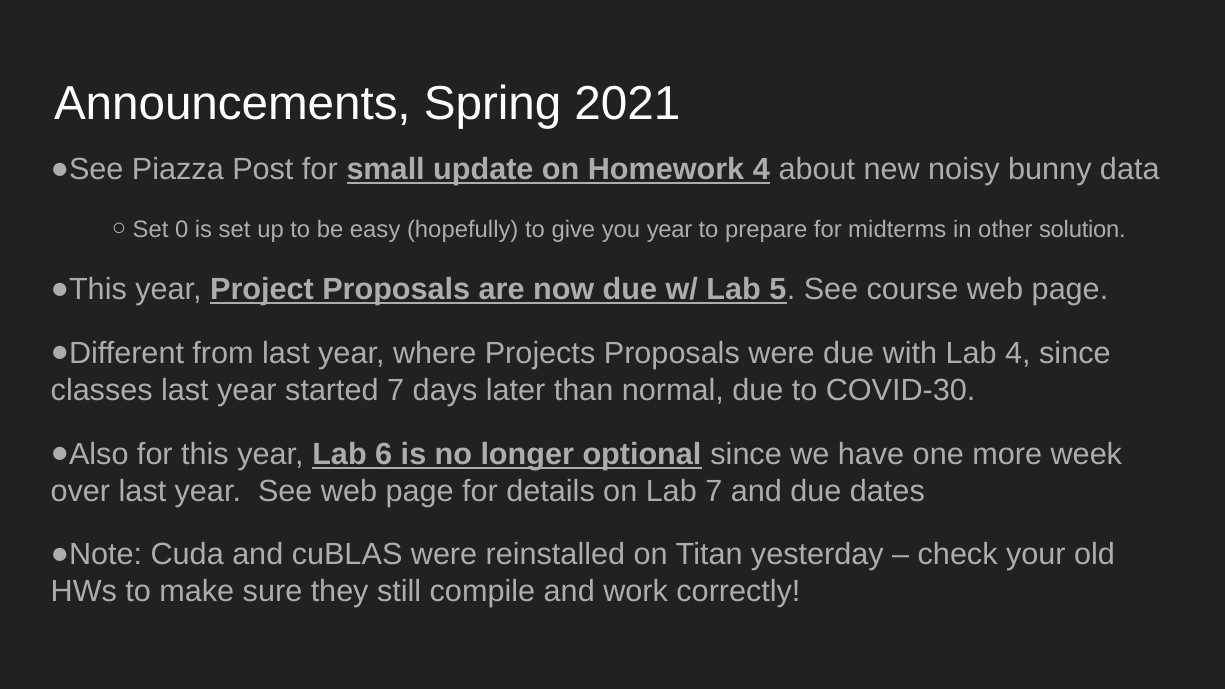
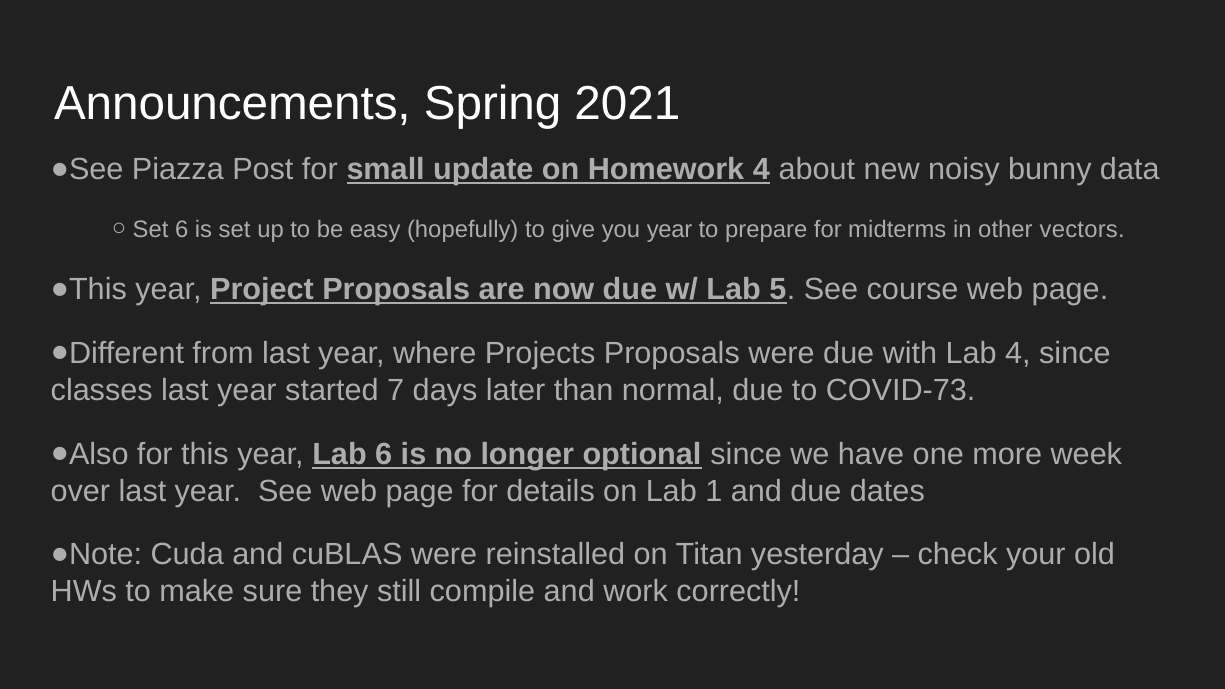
Set 0: 0 -> 6 (182, 229)
solution: solution -> vectors (1082, 229)
COVID-30: COVID-30 -> COVID-73 (901, 390)
Lab 7: 7 -> 1 (714, 491)
